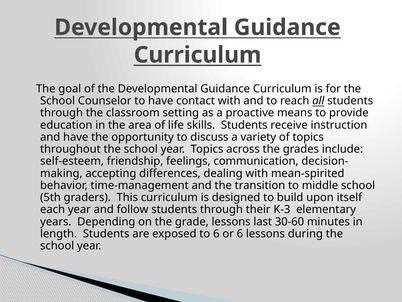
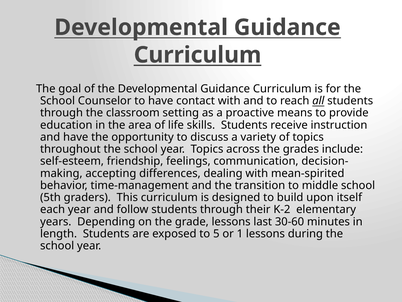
K-3: K-3 -> K-2 (282, 209)
to 6: 6 -> 5 (216, 233)
or 6: 6 -> 1 (240, 233)
